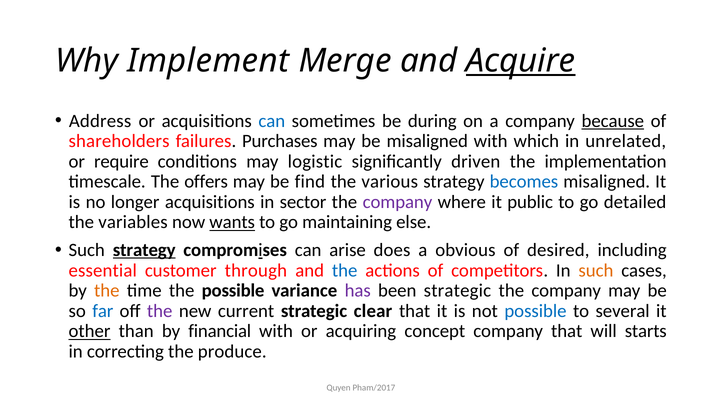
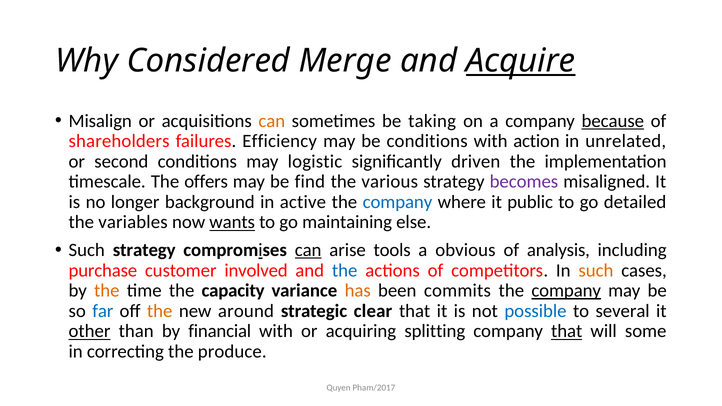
Implement: Implement -> Considered (208, 61)
Address: Address -> Misalign (100, 121)
can colour: blue -> orange (272, 121)
during: during -> taking (432, 121)
Purchases: Purchases -> Efficiency (280, 141)
be misaligned: misaligned -> conditions (427, 141)
which: which -> action (536, 141)
require: require -> second (121, 161)
becomes colour: blue -> purple (524, 182)
longer acquisitions: acquisitions -> background (210, 202)
sector: sector -> active (303, 202)
company colour: purple -> blue (397, 202)
strategy underline: present -> none (144, 250)
can underline: none -> present (308, 250)
does: does -> tools (392, 250)
desired: desired -> analysis (558, 250)
essential: essential -> purchase (103, 270)
through: through -> involved (256, 270)
the possible: possible -> capacity (233, 291)
has colour: purple -> orange (358, 291)
been strategic: strategic -> commits (457, 291)
company underline: none -> present (566, 291)
the colour: purple -> orange (160, 311)
current: current -> around (246, 311)
concept: concept -> splitting (435, 331)
that underline: none -> present (567, 331)
starts: starts -> some (646, 331)
